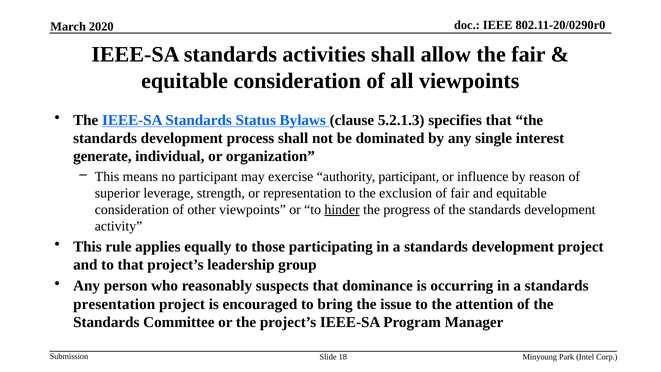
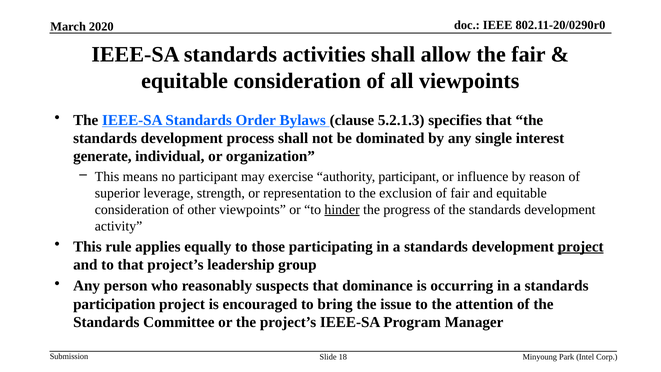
Status: Status -> Order (256, 120)
project underline: none -> present (581, 246)
presentation: presentation -> participation (114, 304)
